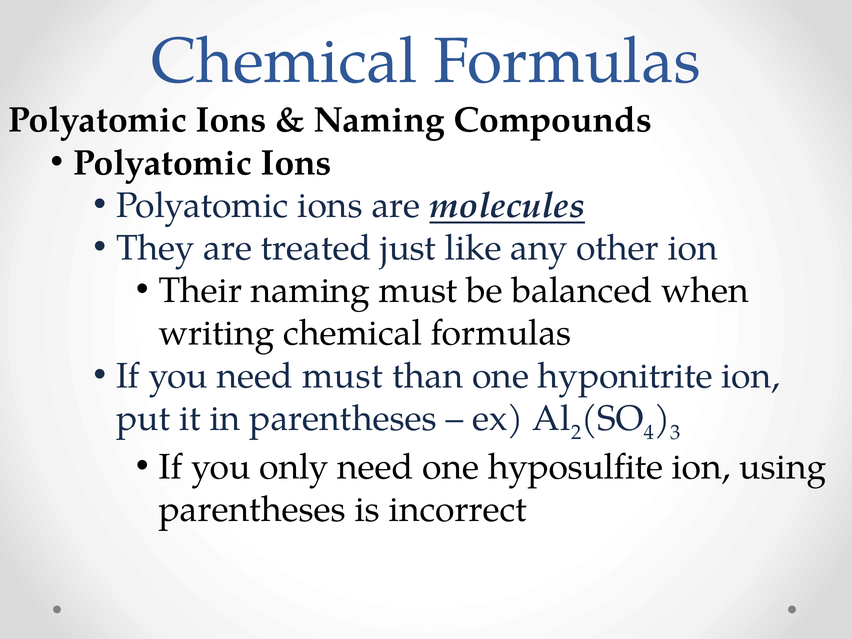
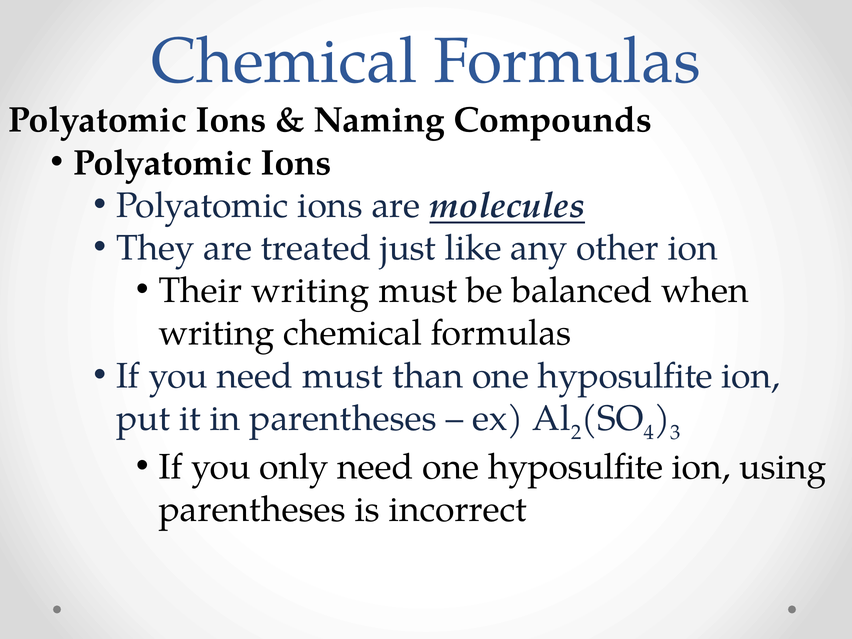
Their naming: naming -> writing (310, 291)
than one hyponitrite: hyponitrite -> hyposulfite (625, 376)
